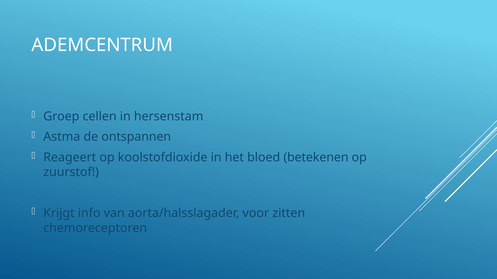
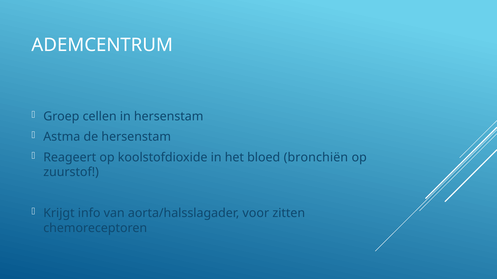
de ontspannen: ontspannen -> hersenstam (136, 137)
betekenen: betekenen -> bronchiën (316, 158)
